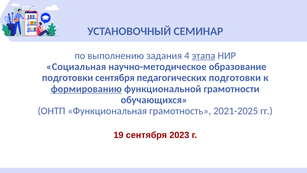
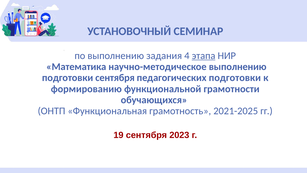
Социальная: Социальная -> Математика (76, 67)
научно-методическое образование: образование -> выполнению (238, 67)
формированию underline: present -> none (86, 89)
